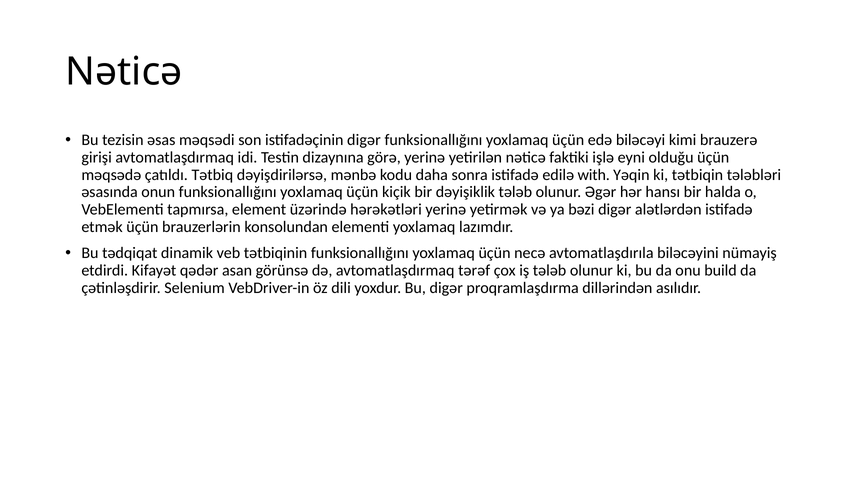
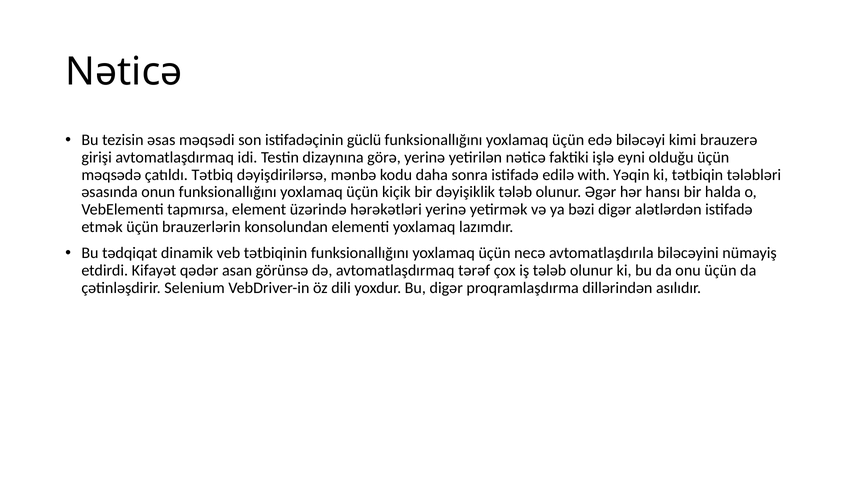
istifadəçinin digər: digər -> güclü (364, 140)
onu build: build -> üçün (720, 271)
